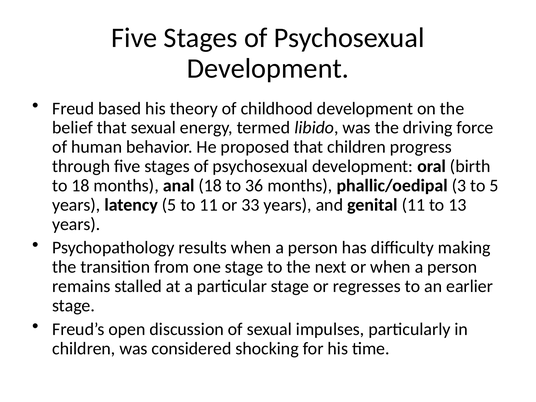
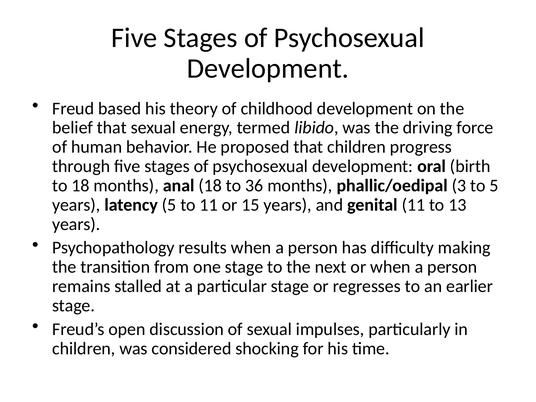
33: 33 -> 15 (250, 205)
